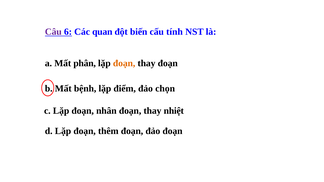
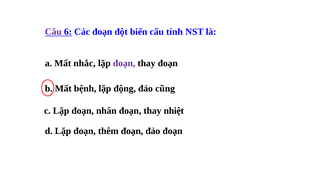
Các quan: quan -> đoạn (102, 32)
phân: phân -> nhắc (85, 63)
đoạn colour: orange -> purple (124, 63)
điểm: điểm -> động (125, 89)
chọn: chọn -> cũng (165, 89)
